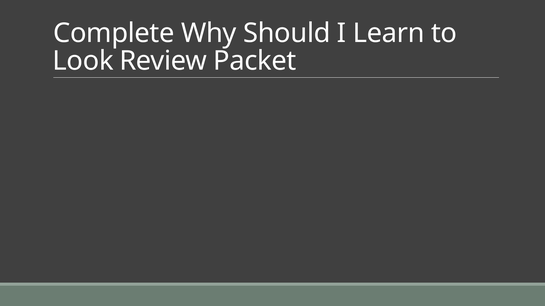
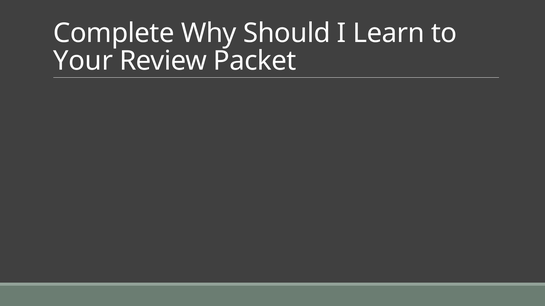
Look: Look -> Your (83, 61)
